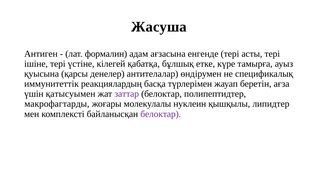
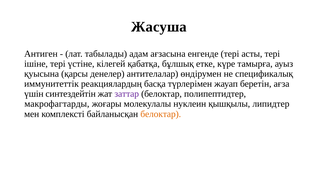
формалин: формалин -> табылады (106, 54)
қатысуымен: қатысуымен -> синтездейтін (71, 94)
белоктар colour: purple -> orange (161, 114)
